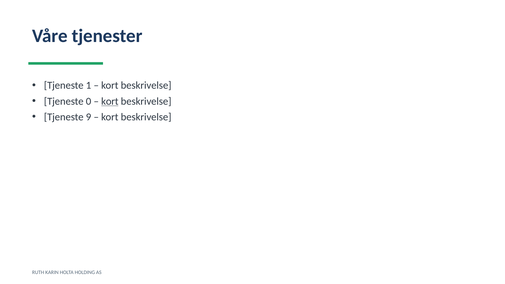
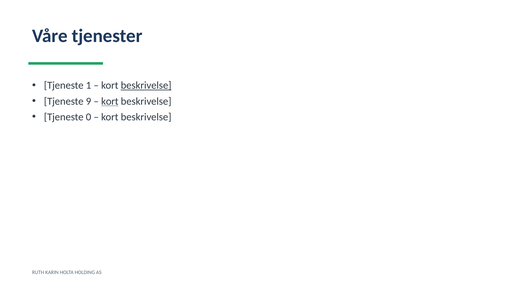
beskrivelse underline: none -> present (146, 86)
0: 0 -> 9 (89, 101)
9: 9 -> 0 (89, 117)
